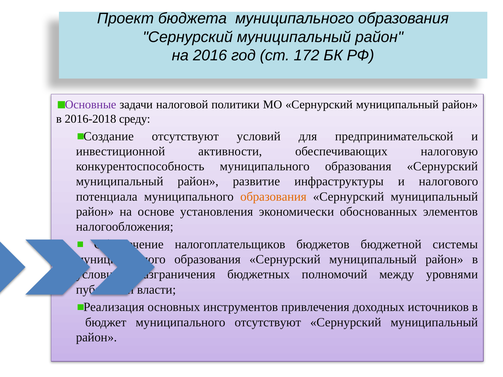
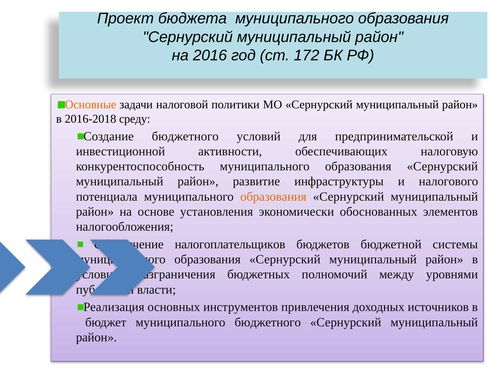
Основные colour: purple -> orange (91, 105)
Создание отсутствуют: отсутствуют -> бюджетного (185, 136)
муниципального отсутствуют: отсутствуют -> бюджетного (268, 322)
